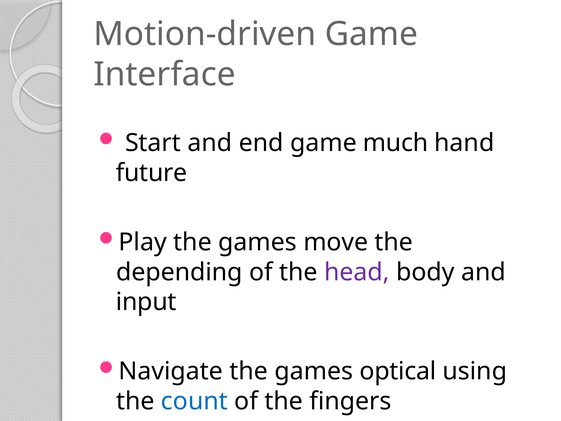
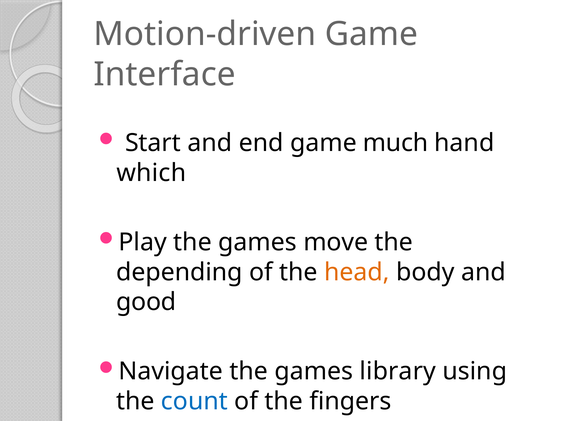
future: future -> which (151, 173)
head colour: purple -> orange (357, 272)
input: input -> good (146, 302)
optical: optical -> library (398, 371)
